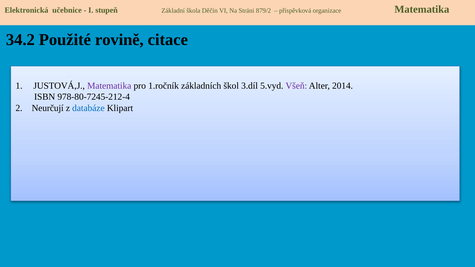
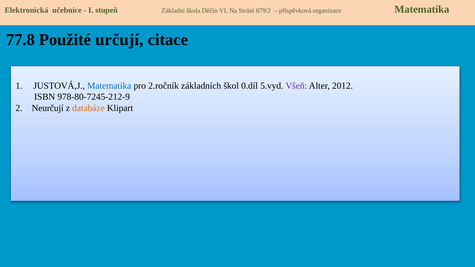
34.2: 34.2 -> 77.8 (20, 40)
rovině: rovině -> určují (119, 40)
Matematika colour: purple -> blue (109, 86)
1.ročník: 1.ročník -> 2.ročník (164, 86)
3.díl: 3.díl -> 0.díl (250, 86)
2014: 2014 -> 2012 (343, 86)
978-80-7245-212-4: 978-80-7245-212-4 -> 978-80-7245-212-9 (94, 97)
databáze colour: blue -> orange (88, 108)
